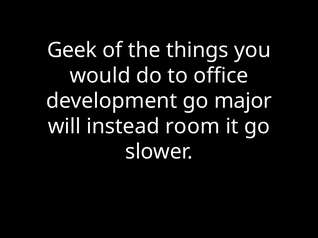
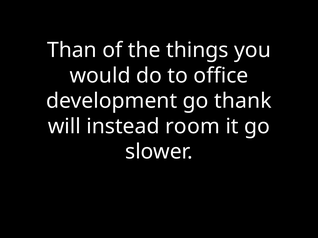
Geek: Geek -> Than (72, 50)
major: major -> thank (243, 101)
